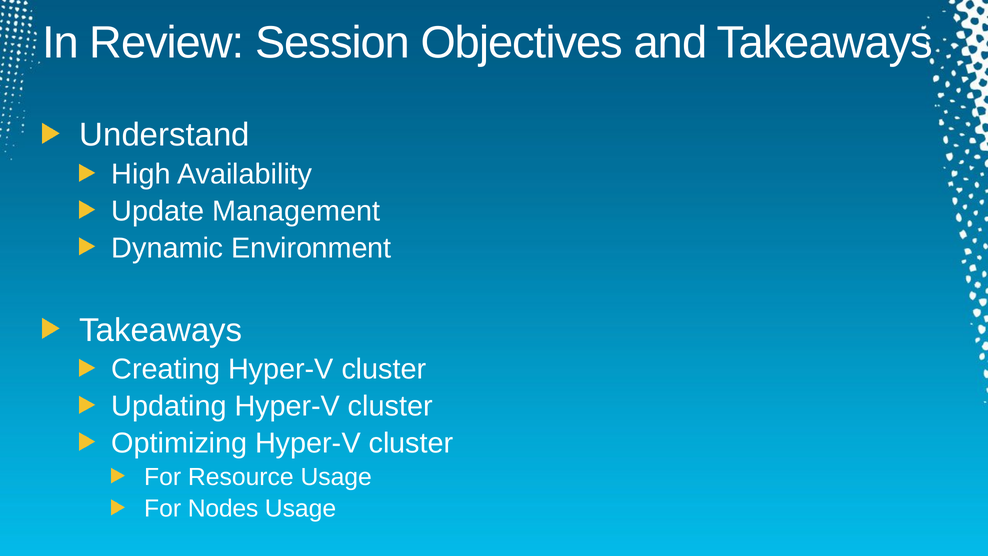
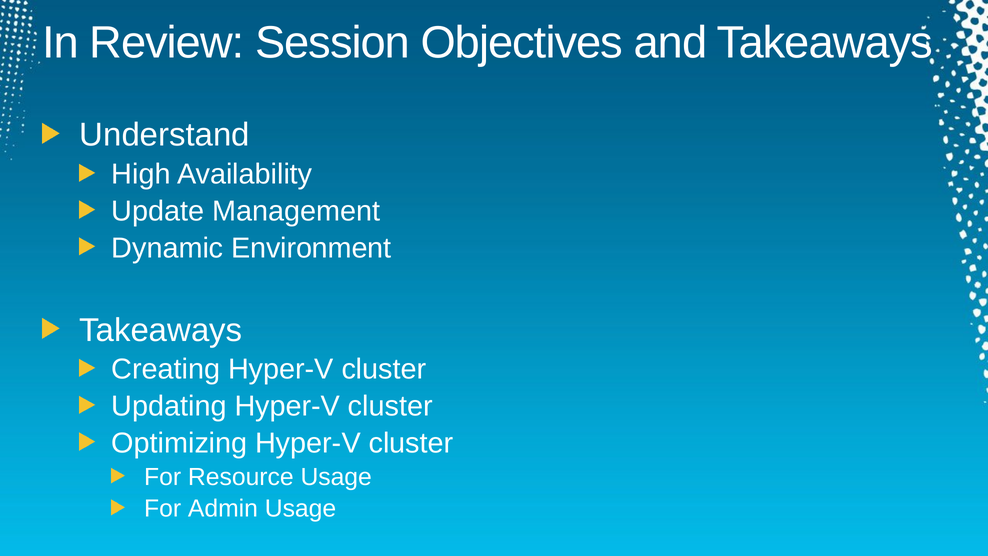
Nodes: Nodes -> Admin (223, 509)
